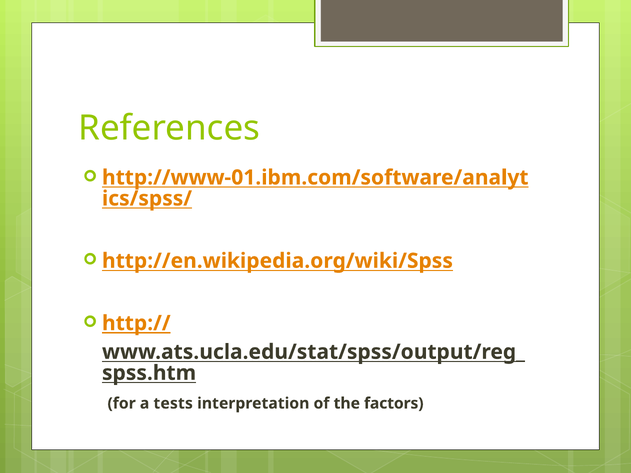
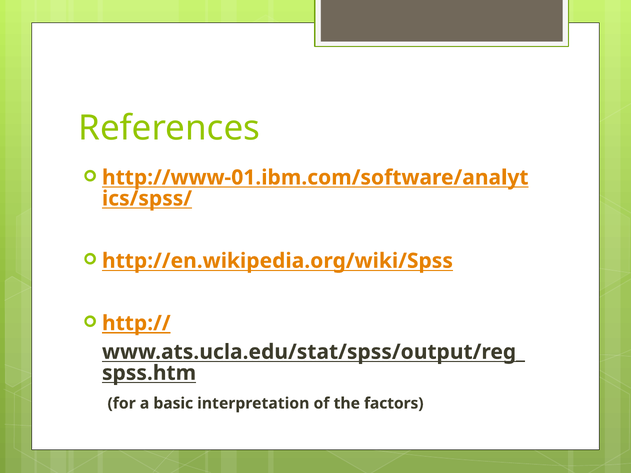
tests: tests -> basic (173, 404)
